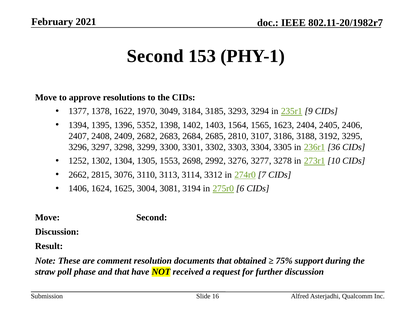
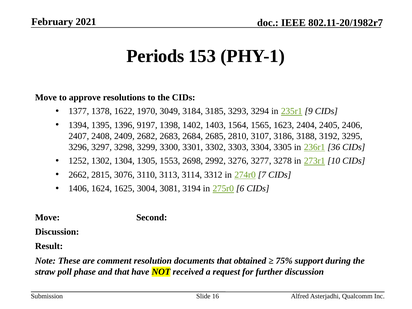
Second: Second -> Periods (155, 56)
5352: 5352 -> 9197 (147, 125)
